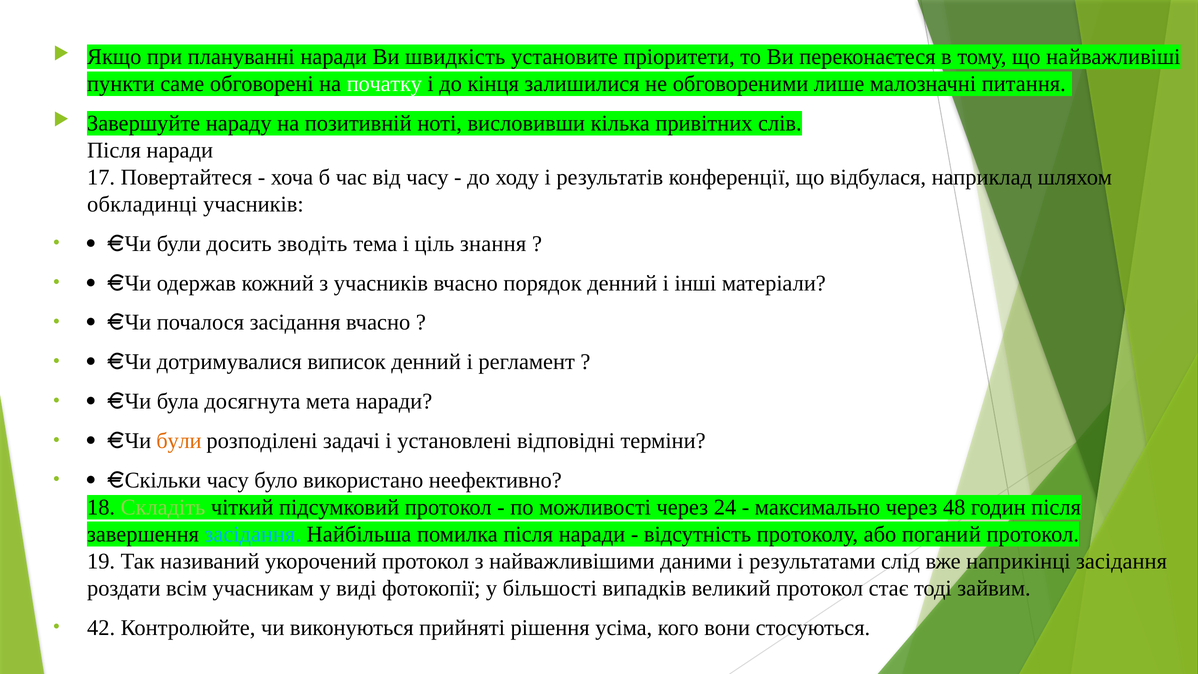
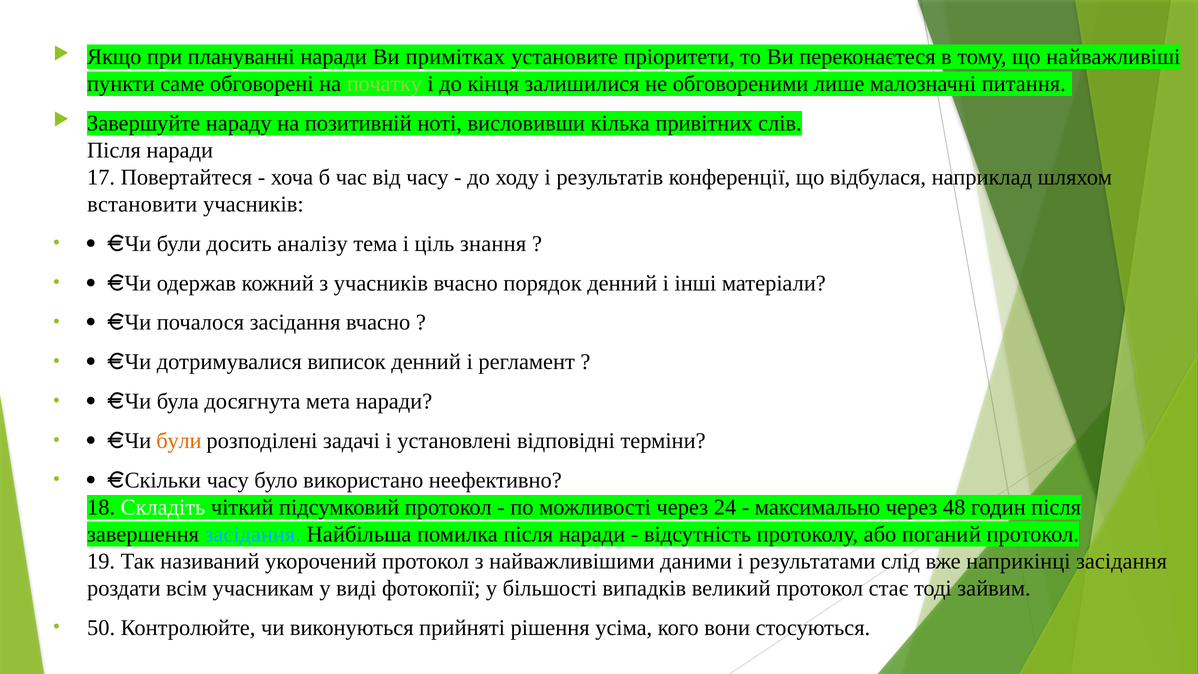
швидкість: швидкість -> примітках (455, 57)
початку colour: white -> light green (384, 84)
обкладинці: обкладинці -> встановити (142, 204)
зводіть: зводіть -> аналізу (312, 244)
Складіть colour: light green -> white (163, 507)
42: 42 -> 50 (101, 628)
